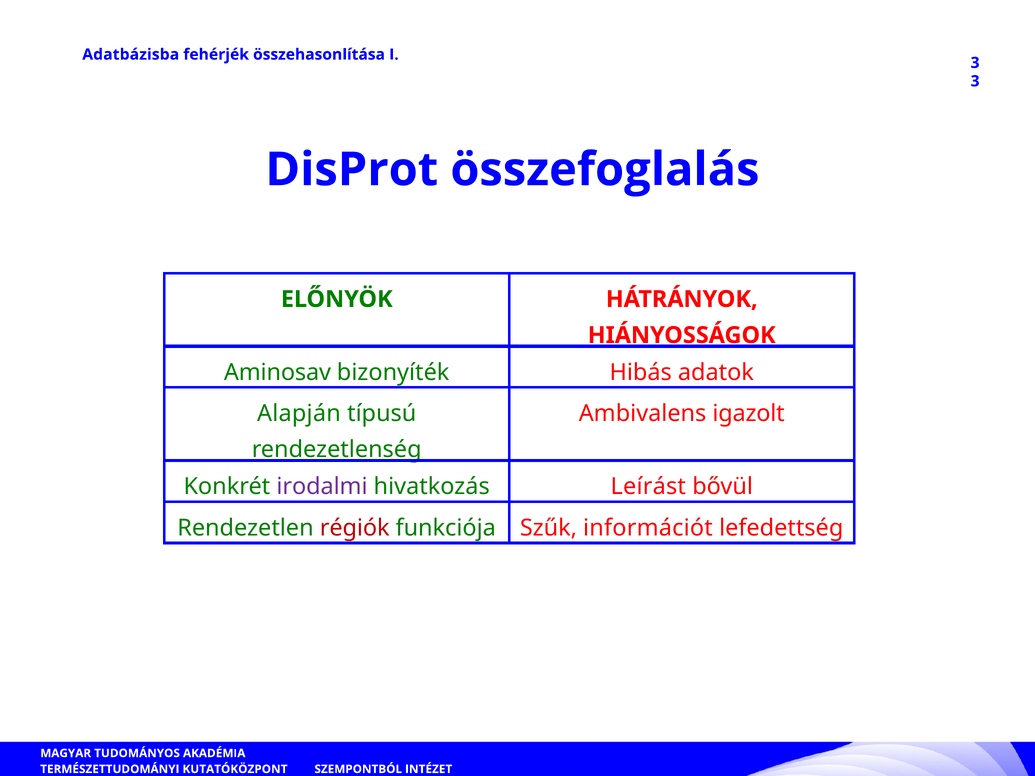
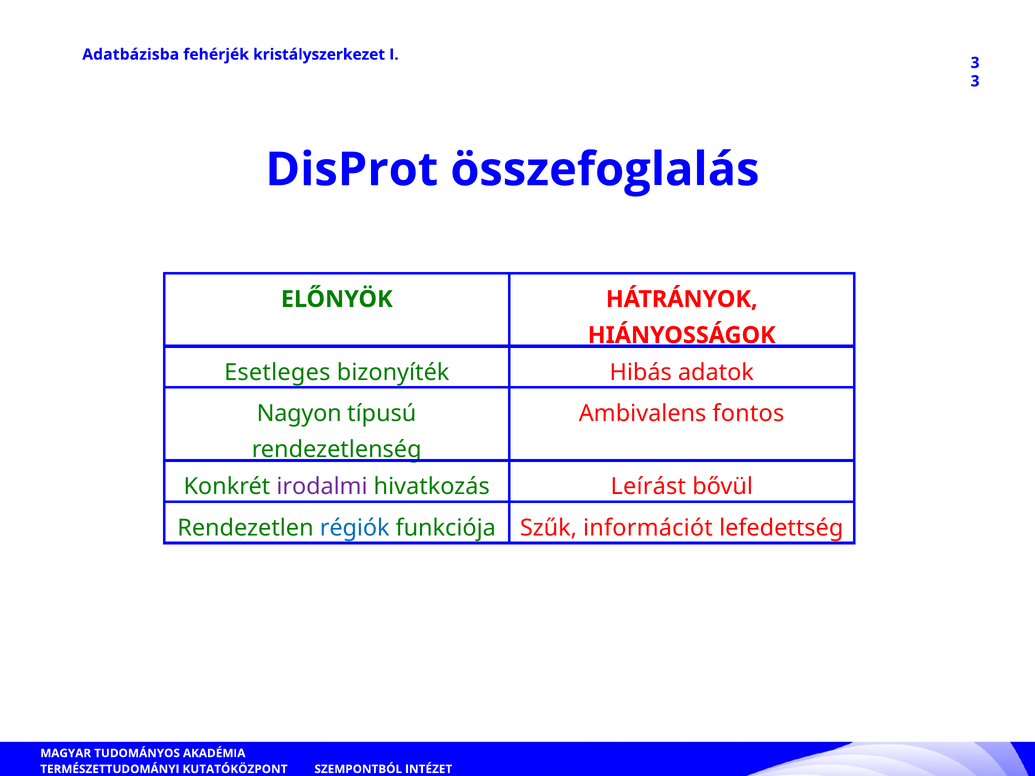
összehasonlítása: összehasonlítása -> kristályszerkezet (319, 55)
Aminosav: Aminosav -> Esetleges (277, 373)
Alapján: Alapján -> Nagyon (299, 414)
igazolt: igazolt -> fontos (748, 414)
régiók colour: red -> blue (355, 528)
